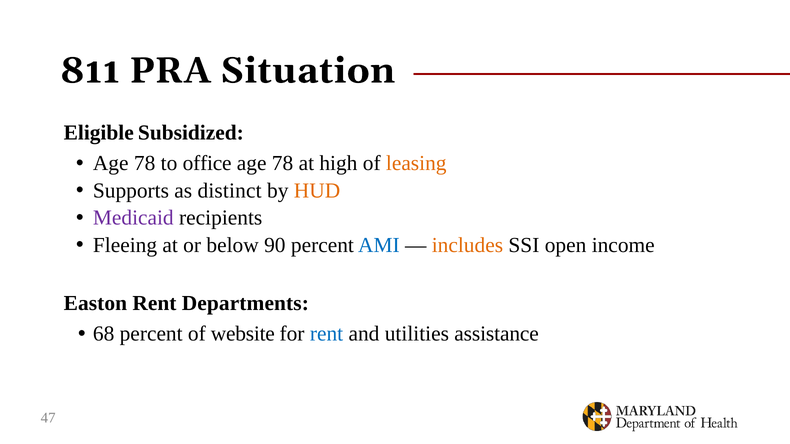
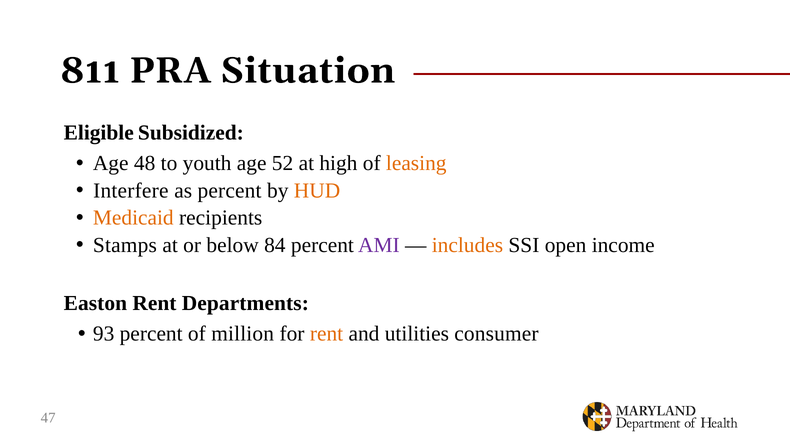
78: 78 -> 48 (145, 164)
office: office -> youth (207, 164)
78: 78 -> 52 (283, 164)
Supports: Supports -> Interfere (131, 191)
as distinct: distinct -> percent (230, 191)
Medicaid colour: purple -> orange (133, 218)
Fleeing: Fleeing -> Stamps (125, 245)
90: 90 -> 84 (275, 245)
AMI colour: blue -> purple (379, 245)
68: 68 -> 93 (104, 334)
website: website -> million (243, 334)
rent colour: blue -> orange (327, 334)
assistance: assistance -> consumer (496, 334)
